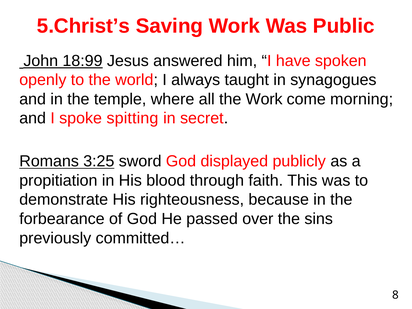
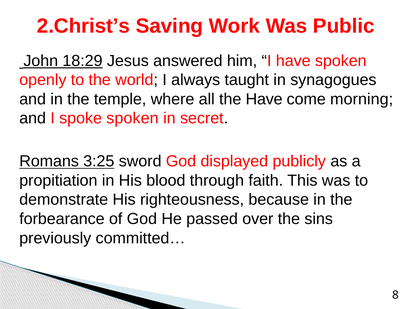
5.Christ’s: 5.Christ’s -> 2.Christ’s (84, 26)
18:99: 18:99 -> 18:29 (83, 61)
the Work: Work -> Have (264, 99)
spoke spitting: spitting -> spoken (132, 118)
